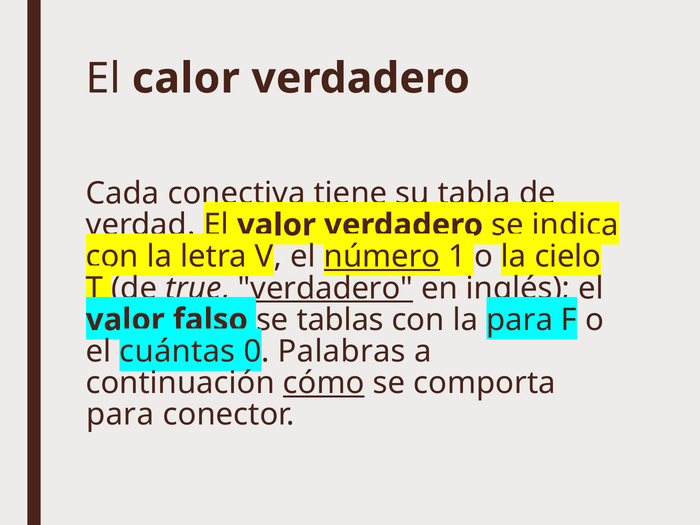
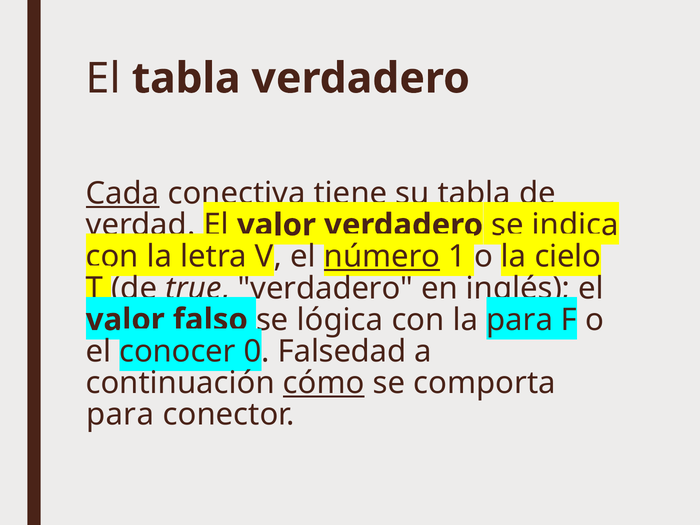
El calor: calor -> tabla (186, 78)
Cada underline: none -> present (123, 194)
verdadero underline: present -> none (325, 288)
tablas: tablas -> lógica (340, 320)
cuántas: cuántas -> conocer (178, 351)
Palabras: Palabras -> Falsedad (342, 351)
